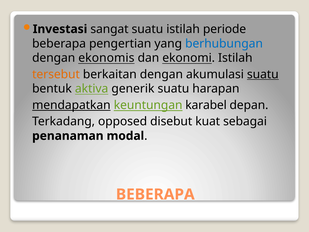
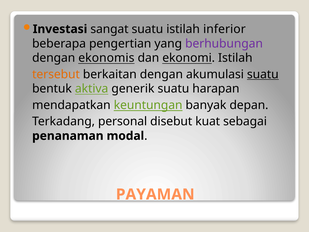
periode: periode -> inferior (224, 29)
berhubungan colour: blue -> purple (224, 43)
mendapatkan underline: present -> none (71, 105)
karabel: karabel -> banyak (206, 105)
opposed: opposed -> personal (123, 121)
BEBERAPA: BEBERAPA -> PAYAMAN (155, 194)
